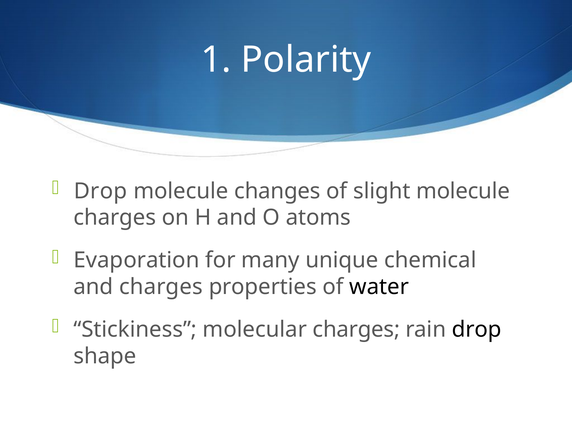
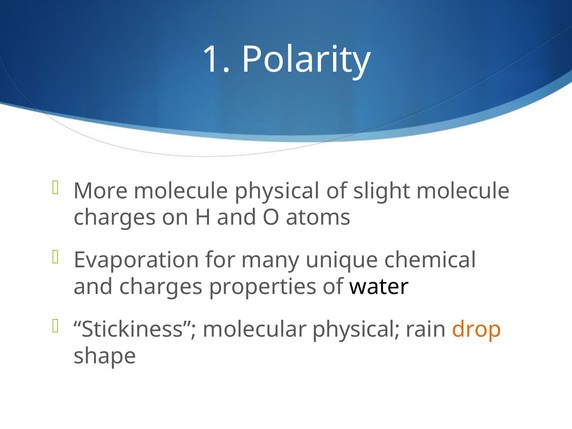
Drop: Drop -> More (101, 191)
molecule changes: changes -> physical (277, 191)
molecular charges: charges -> physical (356, 329)
drop colour: black -> orange (477, 329)
